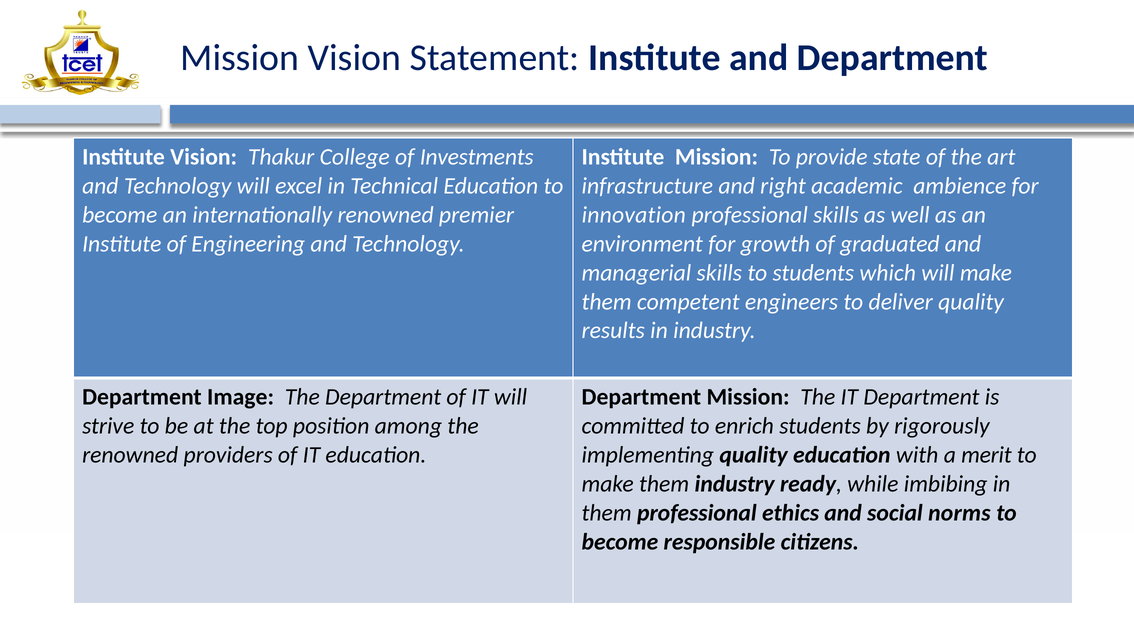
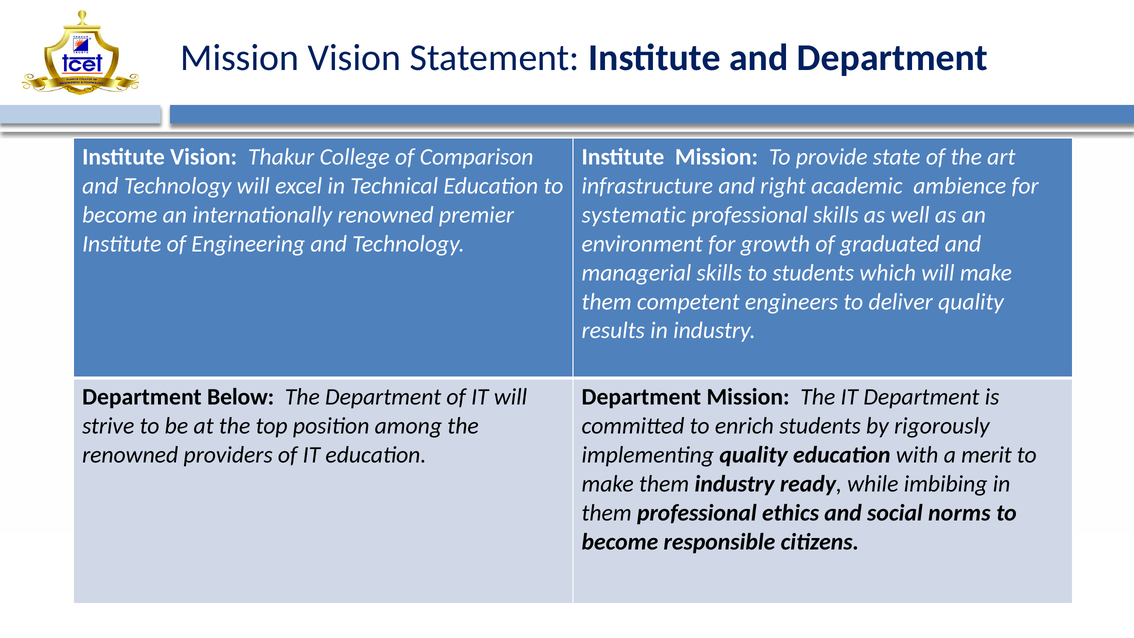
Investments: Investments -> Comparison (477, 157)
innovation: innovation -> systematic (634, 215)
Image: Image -> Below (241, 397)
